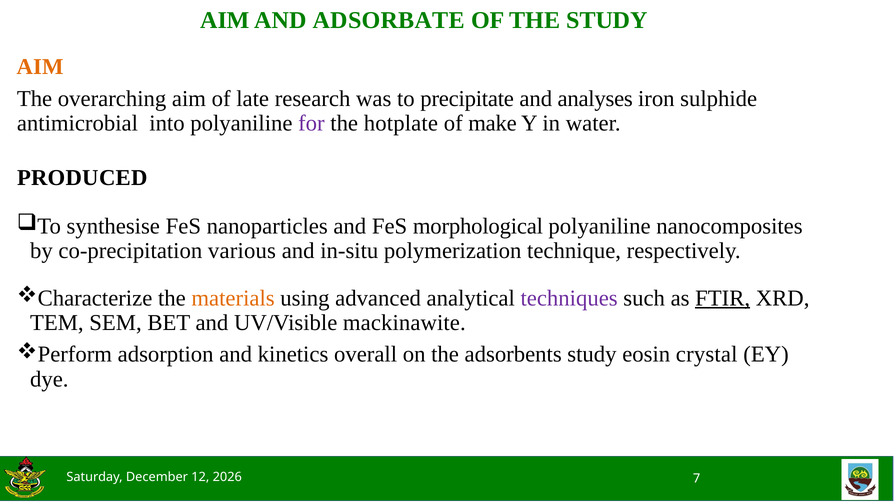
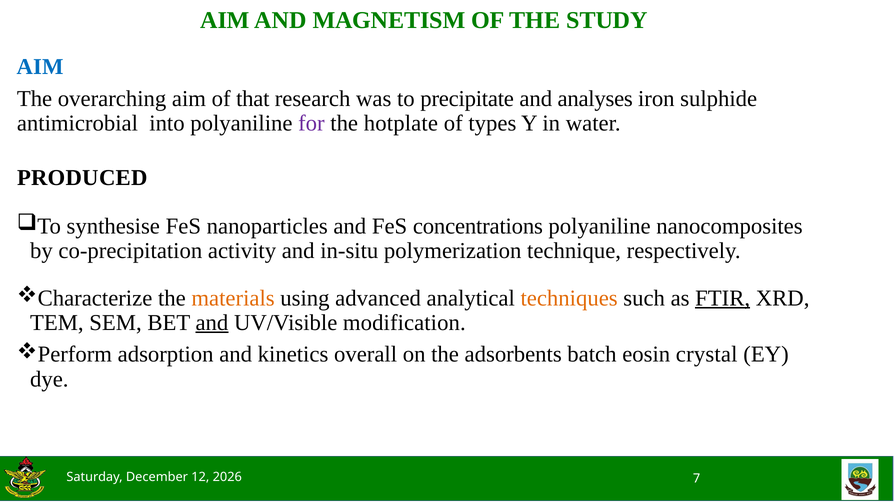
ADSORBATE: ADSORBATE -> MAGNETISM (389, 21)
AIM colour: orange -> blue (40, 67)
late: late -> that (253, 99)
make: make -> types (492, 123)
morphological: morphological -> concentrations (478, 226)
various: various -> activity (242, 251)
techniques colour: purple -> orange (569, 298)
and underline: none -> present (212, 323)
mackinawite: mackinawite -> modification (404, 323)
adsorbents study: study -> batch (592, 354)
